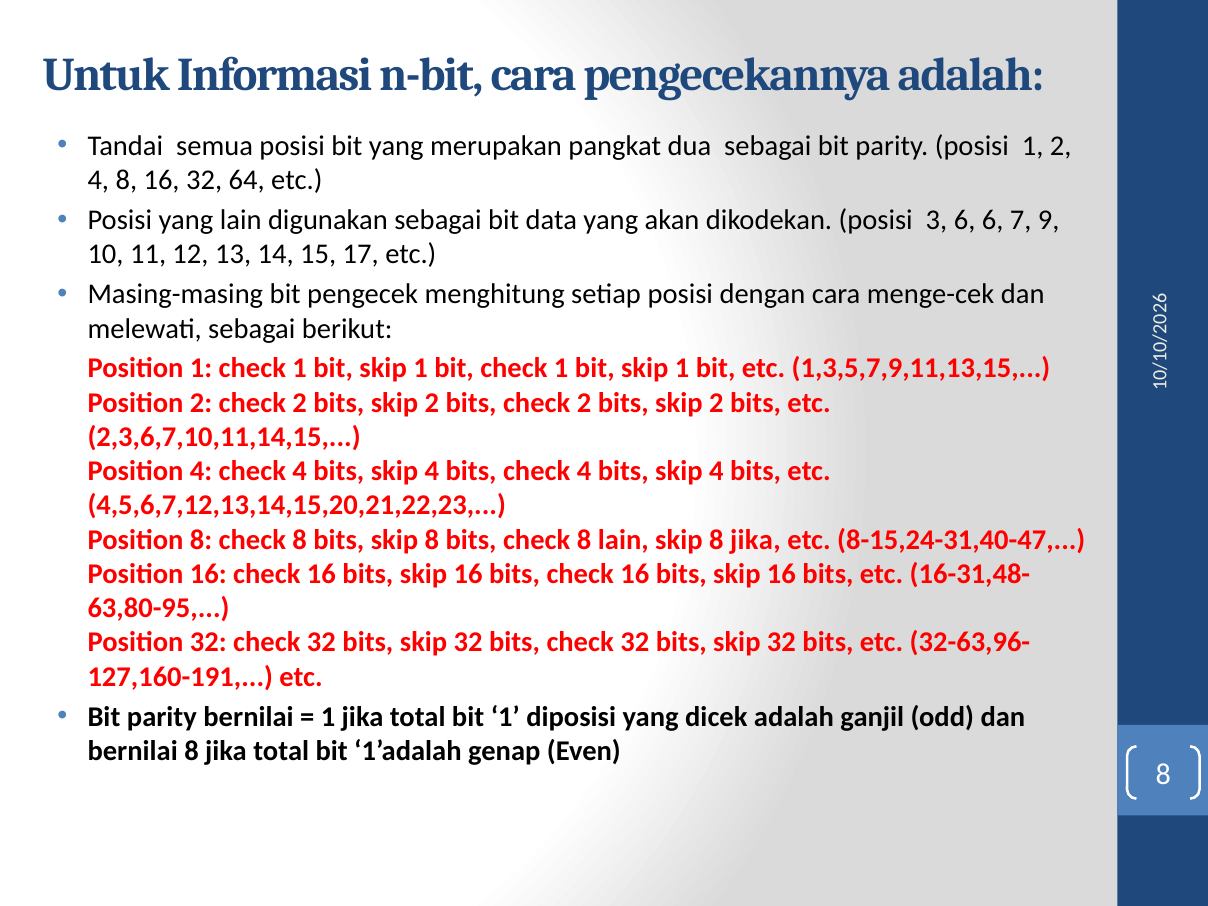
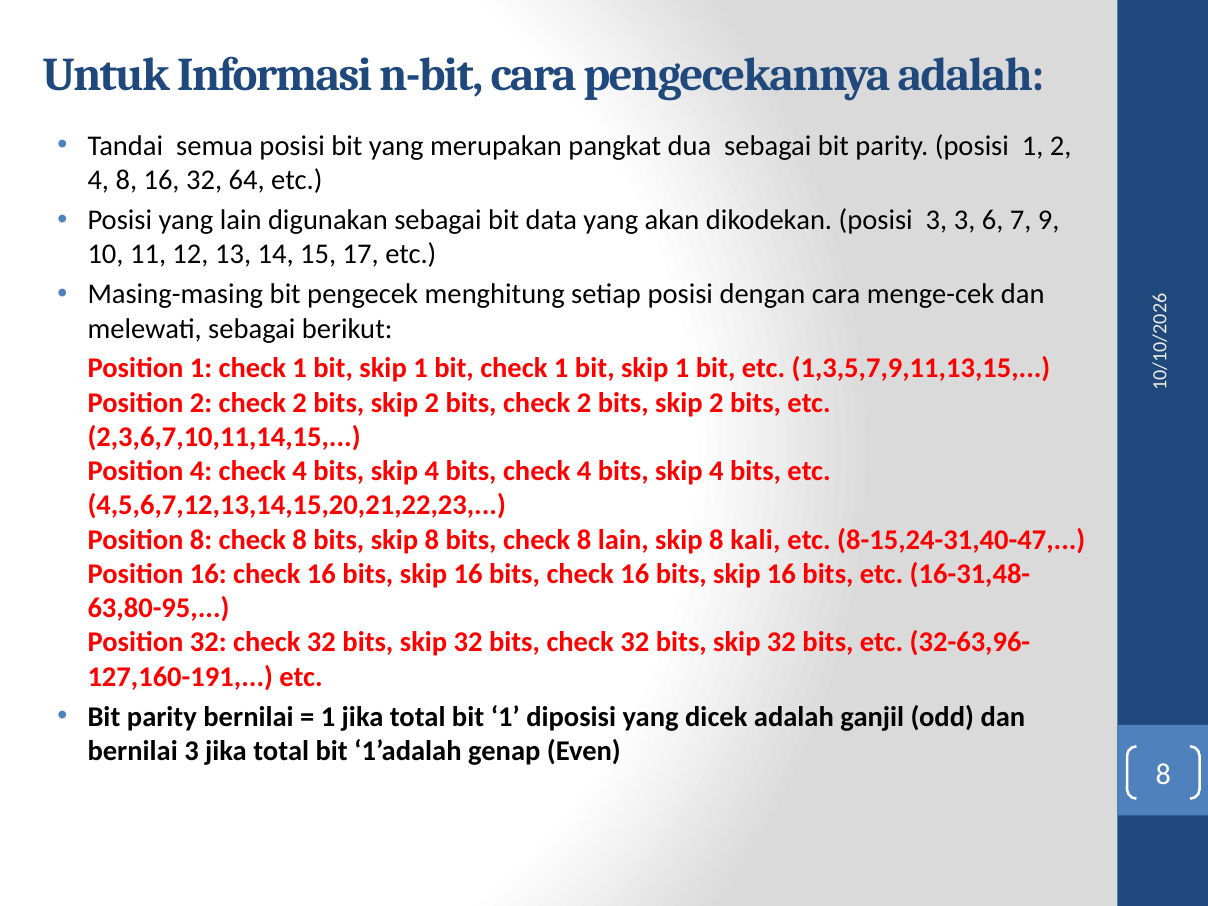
3 6: 6 -> 3 (965, 220)
skip 8 jika: jika -> kali (755, 540)
bernilai 8: 8 -> 3 (192, 751)
